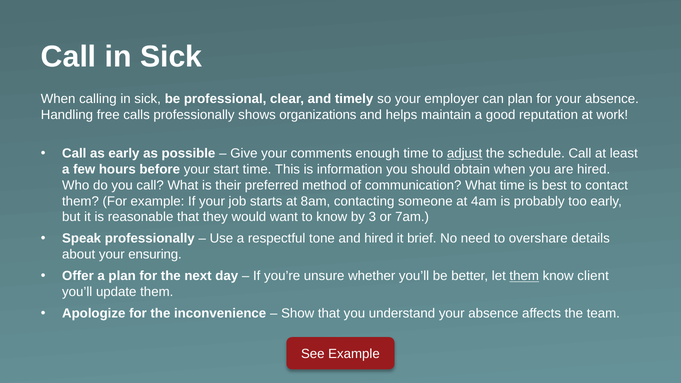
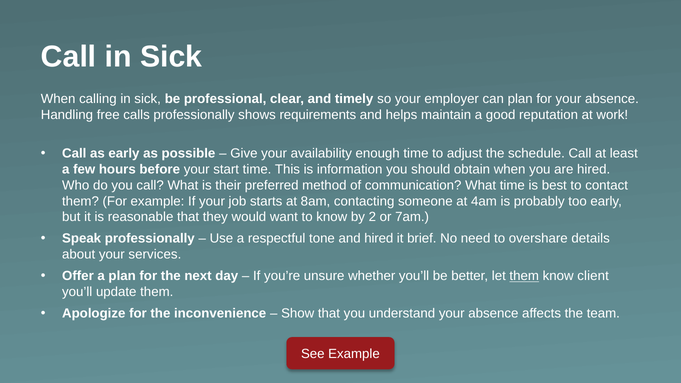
organizations: organizations -> requirements (318, 115)
comments: comments -> availability (321, 153)
adjust underline: present -> none (465, 153)
3: 3 -> 2 (372, 217)
ensuring: ensuring -> services (155, 255)
